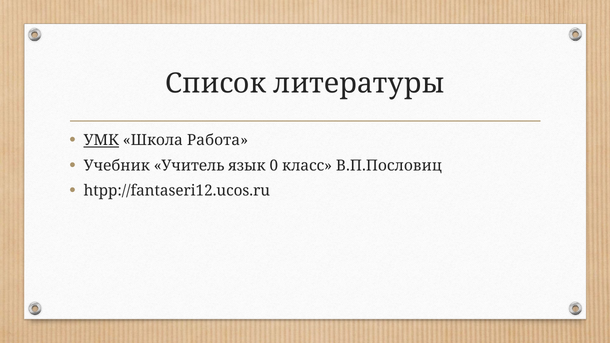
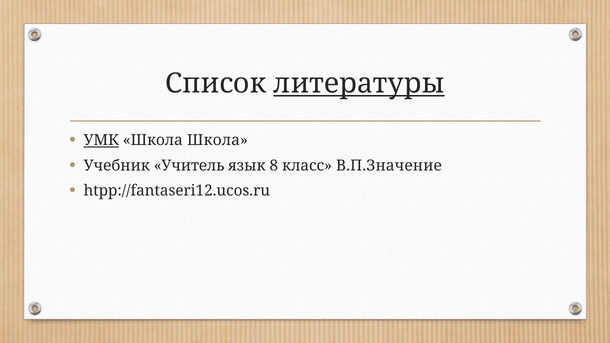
литературы underline: none -> present (359, 84)
Школа Работа: Работа -> Школа (218, 140)
0: 0 -> 8 (274, 166)
В.П.Пословиц: В.П.Пословиц -> В.П.Значение (389, 166)
